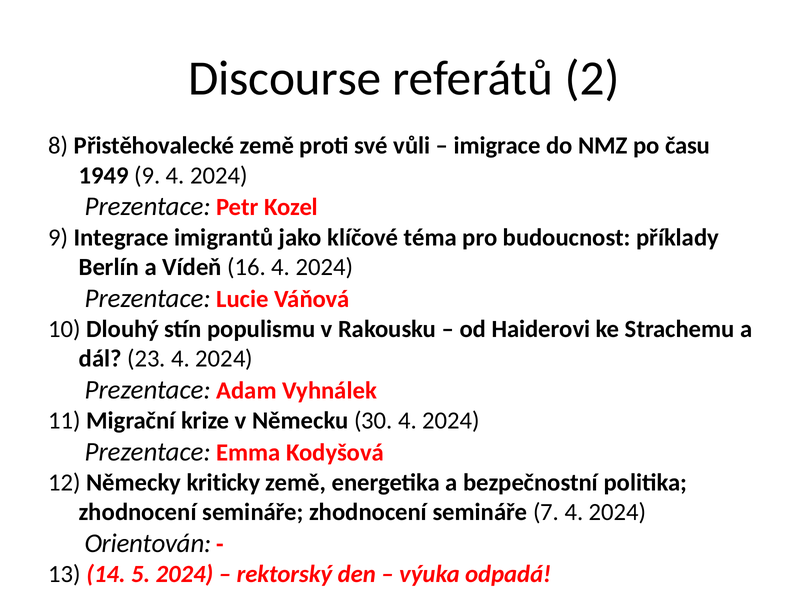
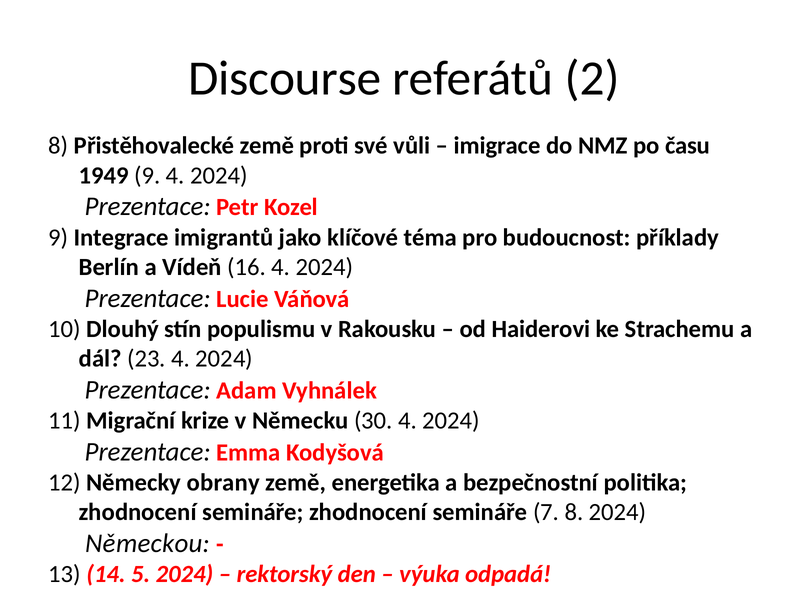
kriticky: kriticky -> obrany (223, 482)
7 4: 4 -> 8 (574, 512)
Orientován: Orientován -> Německou (148, 543)
